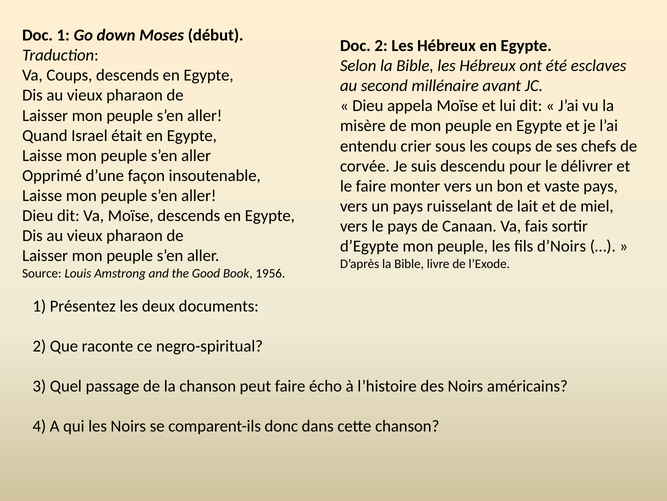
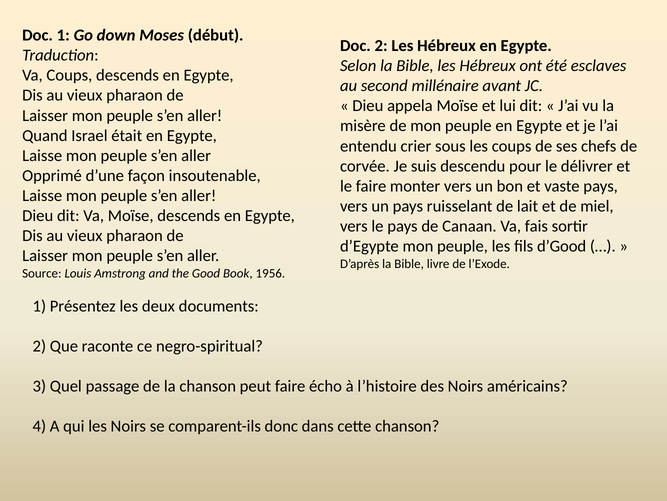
d’Noirs: d’Noirs -> d’Good (562, 246)
